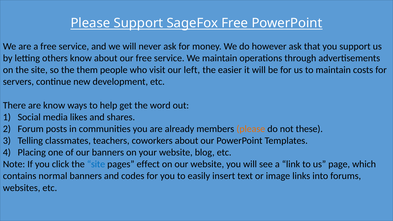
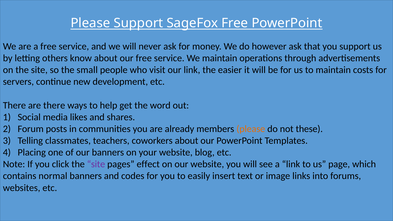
them: them -> small (87, 70)
our left: left -> link (192, 70)
are know: know -> there (54, 105)
site colour: blue -> purple (96, 164)
